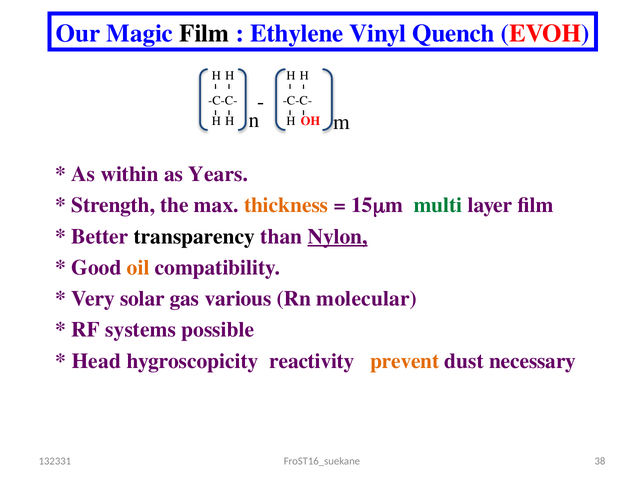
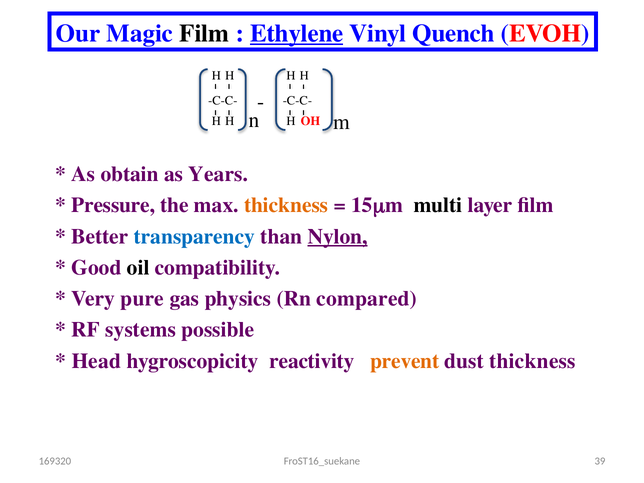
Ethylene underline: none -> present (297, 33)
within: within -> obtain (130, 174)
Strength: Strength -> Pressure (113, 205)
multi colour: green -> black (438, 205)
transparency colour: black -> blue (194, 236)
oil colour: orange -> black (138, 268)
solar: solar -> pure (142, 299)
various: various -> physics (238, 299)
molecular: molecular -> compared (367, 299)
dust necessary: necessary -> thickness (532, 361)
132331: 132331 -> 169320 (55, 461)
38: 38 -> 39 (600, 461)
